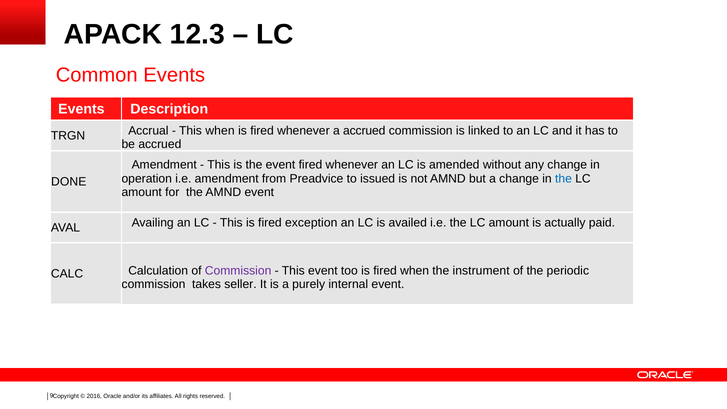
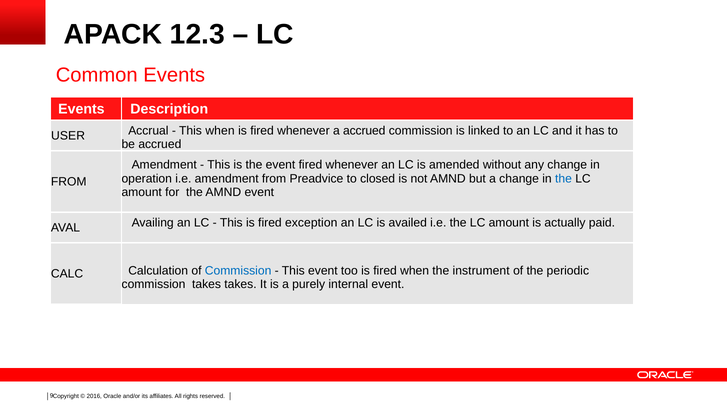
TRGN: TRGN -> USER (68, 136)
issued: issued -> closed (378, 179)
DONE: DONE -> FROM (69, 182)
Commission colour: purple -> blue (238, 271)
takes seller: seller -> takes (240, 284)
